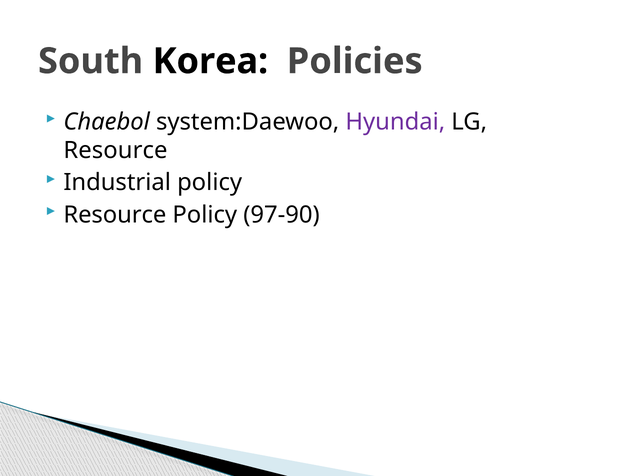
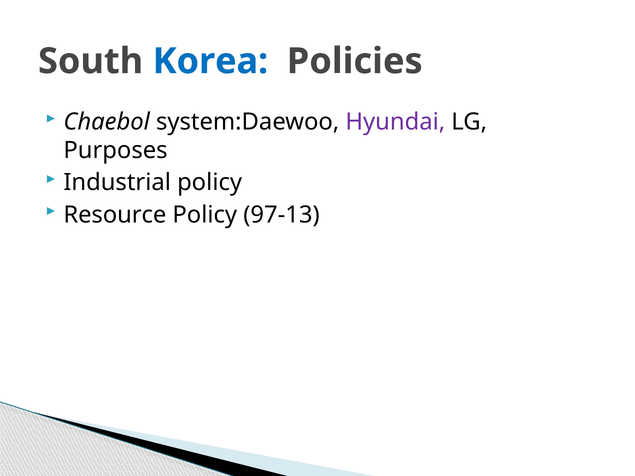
Korea colour: black -> blue (210, 61)
Resource: Resource -> Purposes (116, 151)
97-90: 97-90 -> 97-13 (281, 215)
